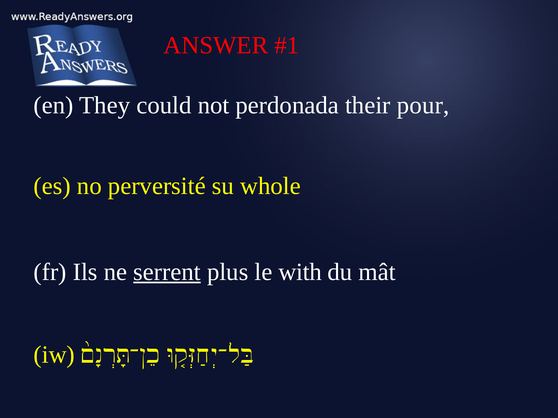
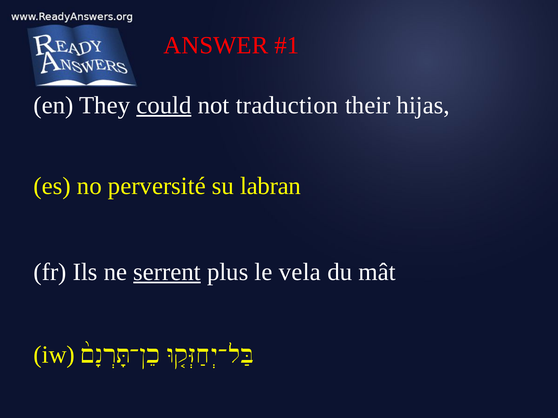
could underline: none -> present (164, 105)
perdonada: perdonada -> traduction (287, 105)
pour: pour -> hijas (423, 105)
whole: whole -> labran (271, 186)
with: with -> vela (300, 272)
